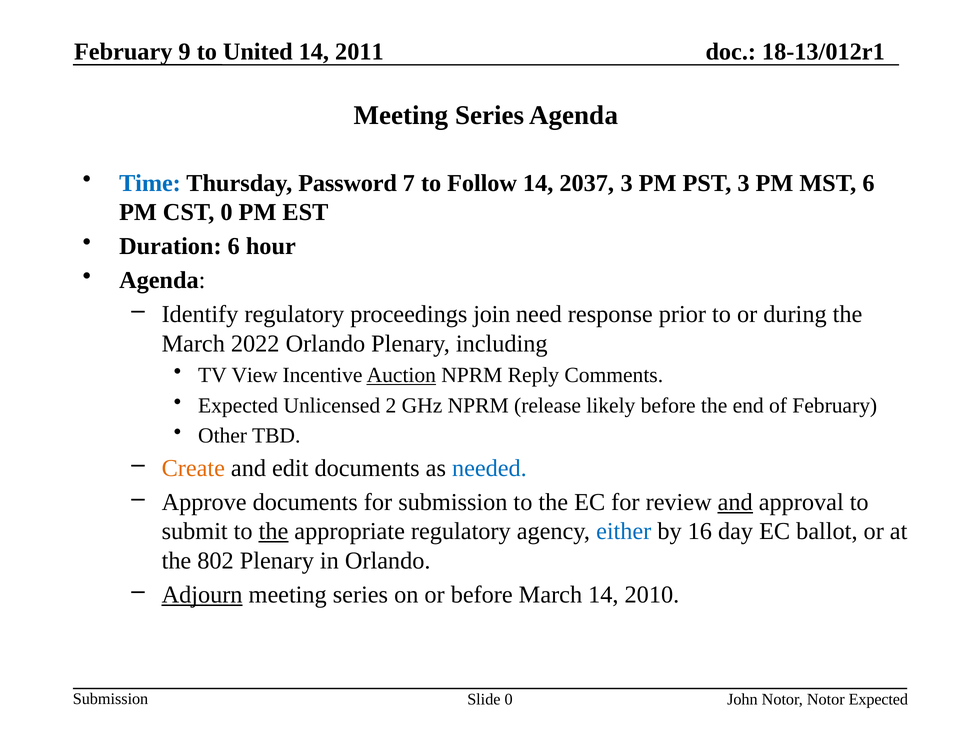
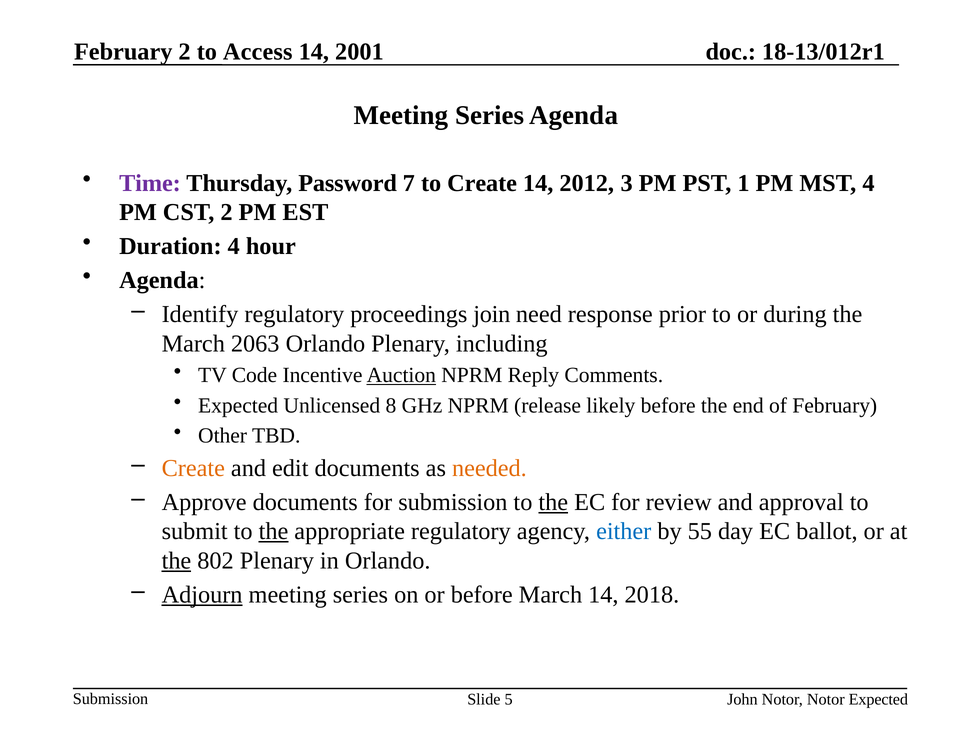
February 9: 9 -> 2 (185, 52)
United: United -> Access (258, 52)
2011: 2011 -> 2001 (359, 52)
Time colour: blue -> purple (150, 183)
to Follow: Follow -> Create (482, 183)
2037: 2037 -> 2012 (587, 183)
PST 3: 3 -> 1 (743, 183)
MST 6: 6 -> 4 (868, 183)
CST 0: 0 -> 2 (227, 212)
Duration 6: 6 -> 4 (234, 246)
2022: 2022 -> 2063 (255, 344)
View: View -> Code (254, 375)
2: 2 -> 8 (391, 405)
needed colour: blue -> orange (489, 468)
the underline: none -> present (553, 502)
and underline: present -> none (735, 502)
16: 16 -> 55 (700, 531)
the underline: none -> present (176, 561)
2010: 2010 -> 2018 (652, 595)
Slide 0: 0 -> 5 (509, 699)
